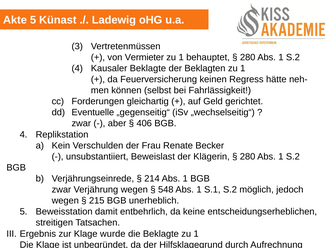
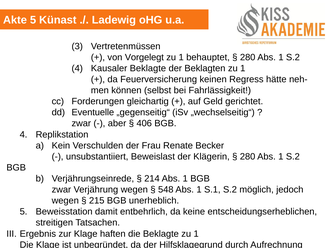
Vermieter: Vermieter -> Vorgelegt (144, 57)
wurde: wurde -> haften (113, 234)
